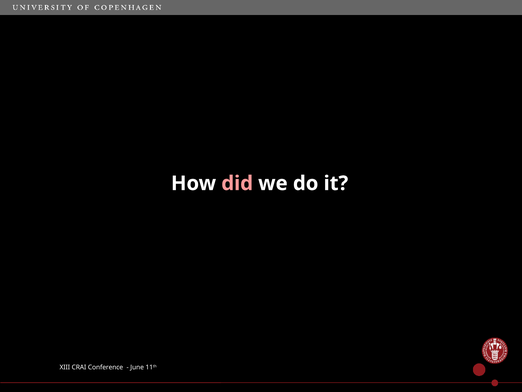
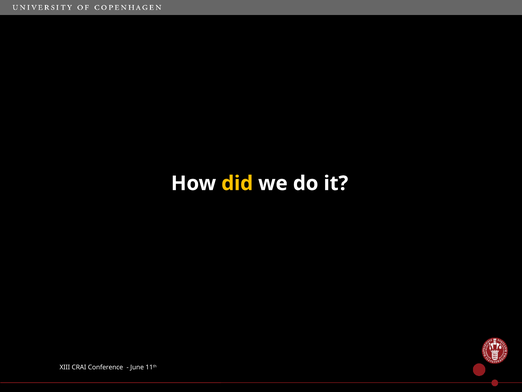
did colour: pink -> yellow (237, 183)
